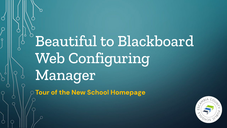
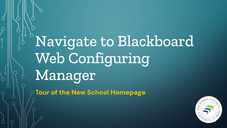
Beautiful: Beautiful -> Navigate (66, 41)
